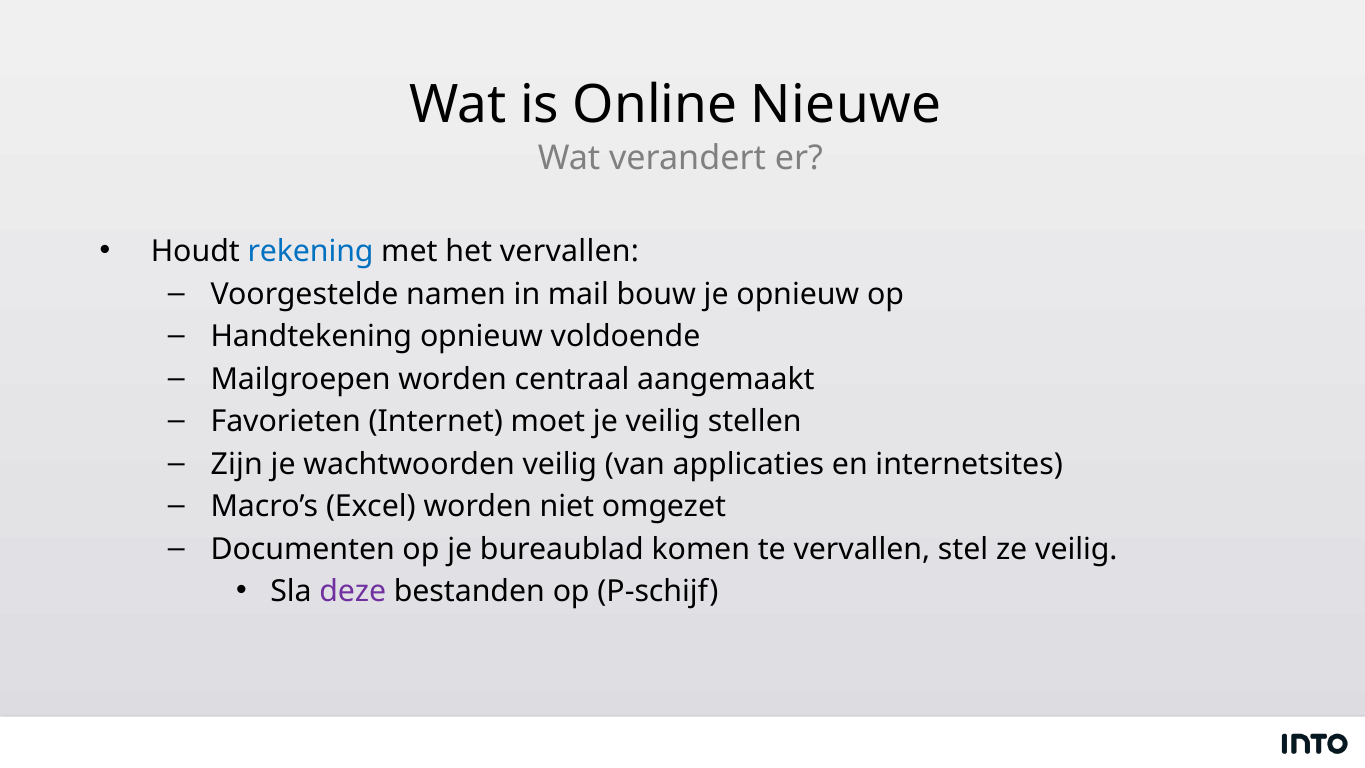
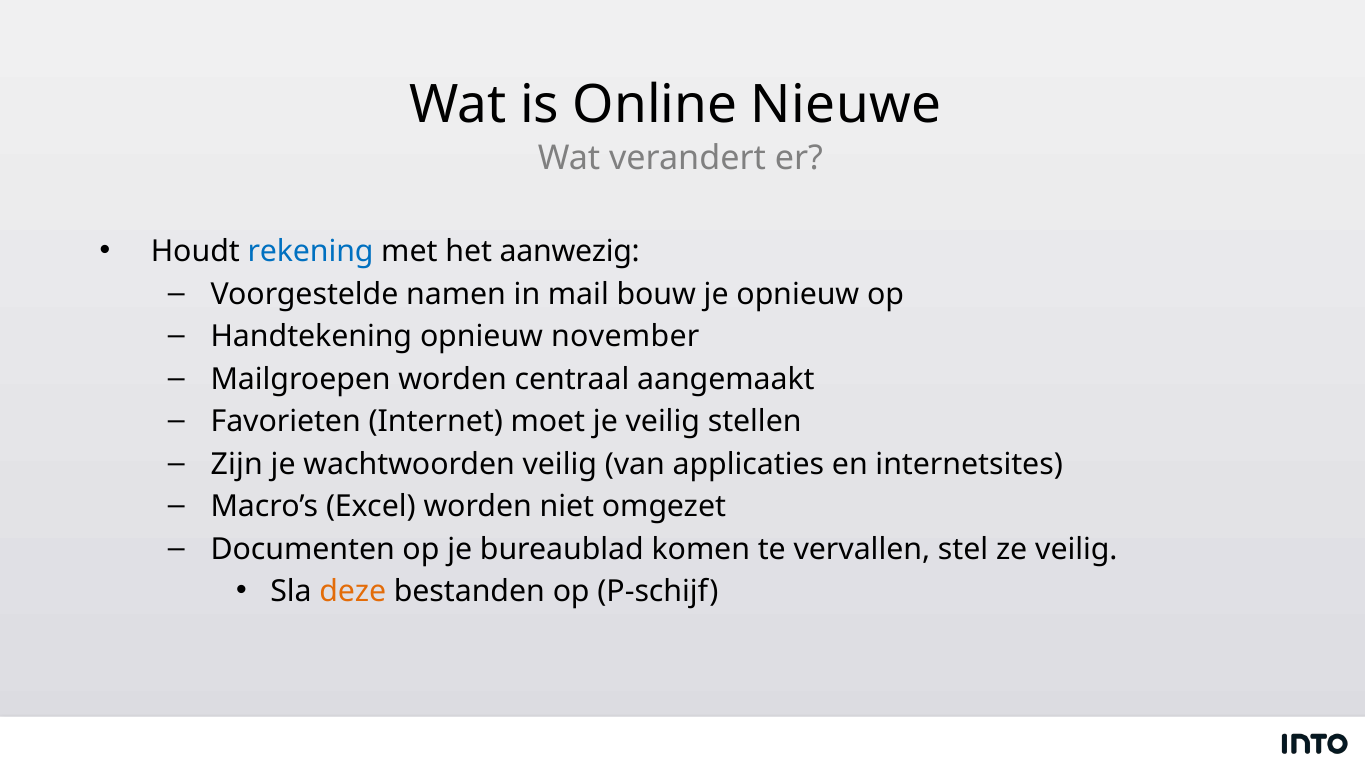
het vervallen: vervallen -> aanwezig (570, 252)
voldoende: voldoende -> november (625, 337)
deze colour: purple -> orange (353, 591)
